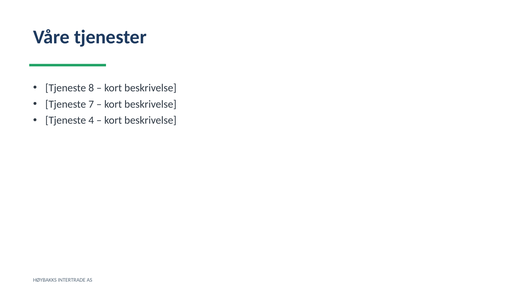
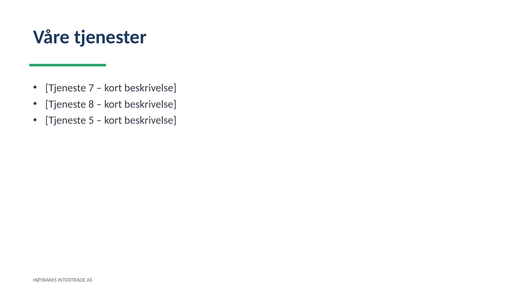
8: 8 -> 7 (91, 88)
7: 7 -> 8 (91, 104)
4: 4 -> 5 (91, 121)
